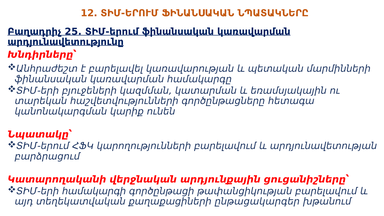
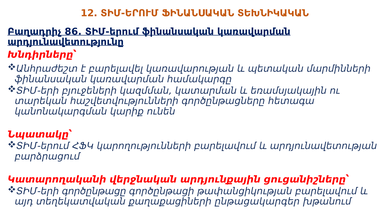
ՆՊԱՏԱԿՆԵՐԸ: ՆՊԱՏԱԿՆԵՐԸ -> ՏԵԽՆԻԿԱԿԱՆ (273, 13)
25: 25 -> 86 (73, 32)
համակարգի: համակարգի -> գործընթացը (94, 191)
